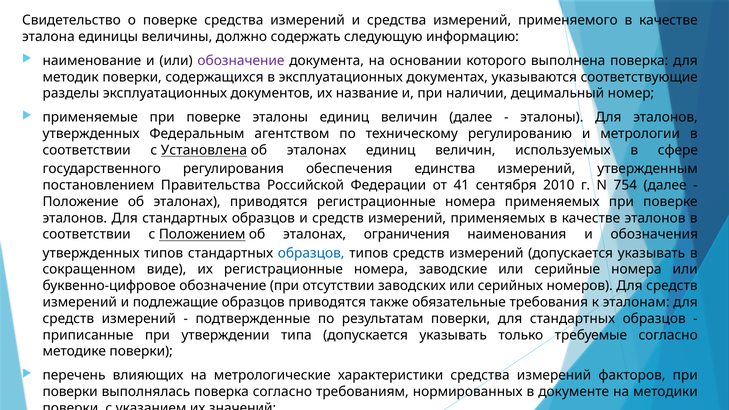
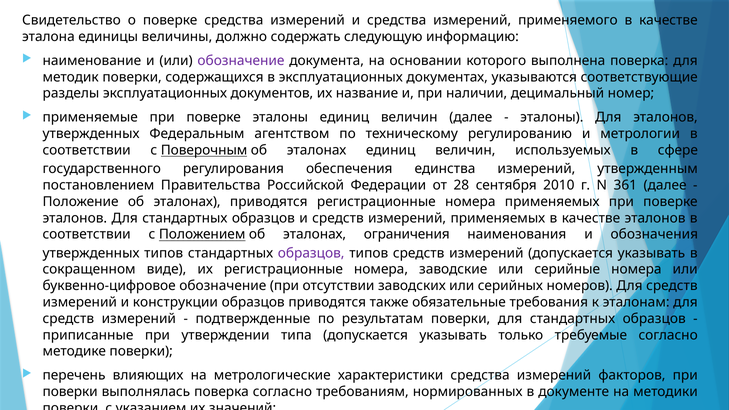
Установлена: Установлена -> Поверочным (204, 150)
41: 41 -> 28 (461, 185)
754: 754 -> 361 (625, 185)
образцов colour: blue -> purple (311, 253)
подлежащие: подлежащие -> конструкции (175, 302)
